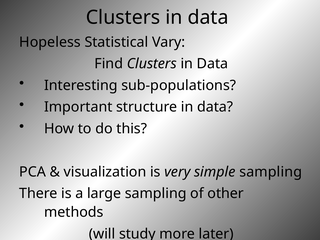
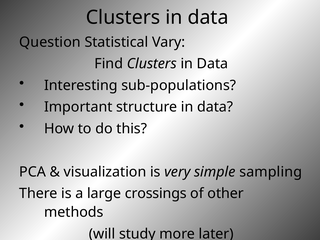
Hopeless: Hopeless -> Question (50, 42)
large sampling: sampling -> crossings (156, 193)
